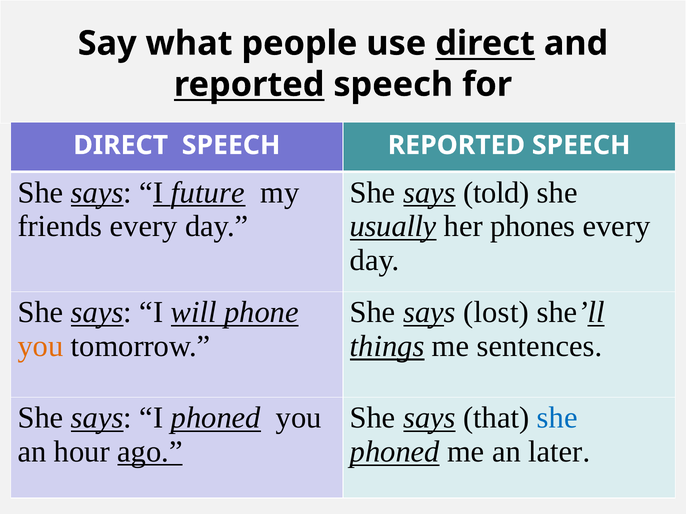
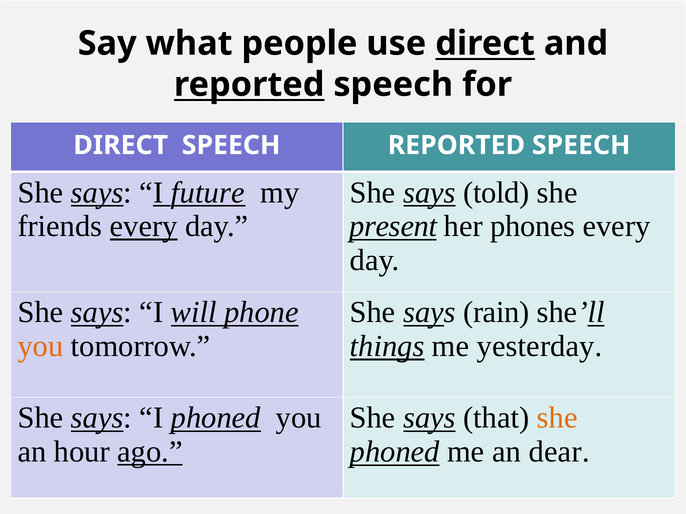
every underline: none -> present (144, 227)
usually: usually -> present (393, 227)
lost: lost -> rain (496, 313)
sentences: sentences -> yesterday (540, 346)
she colour: blue -> orange (557, 418)
later: later -> dear (559, 452)
